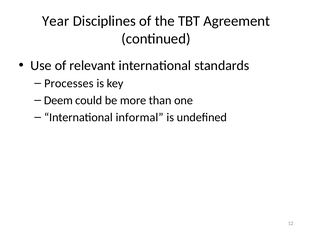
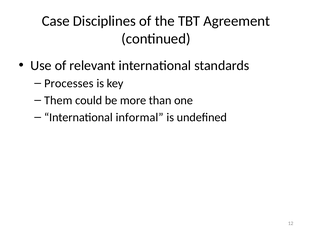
Year: Year -> Case (56, 21)
Deem: Deem -> Them (58, 100)
